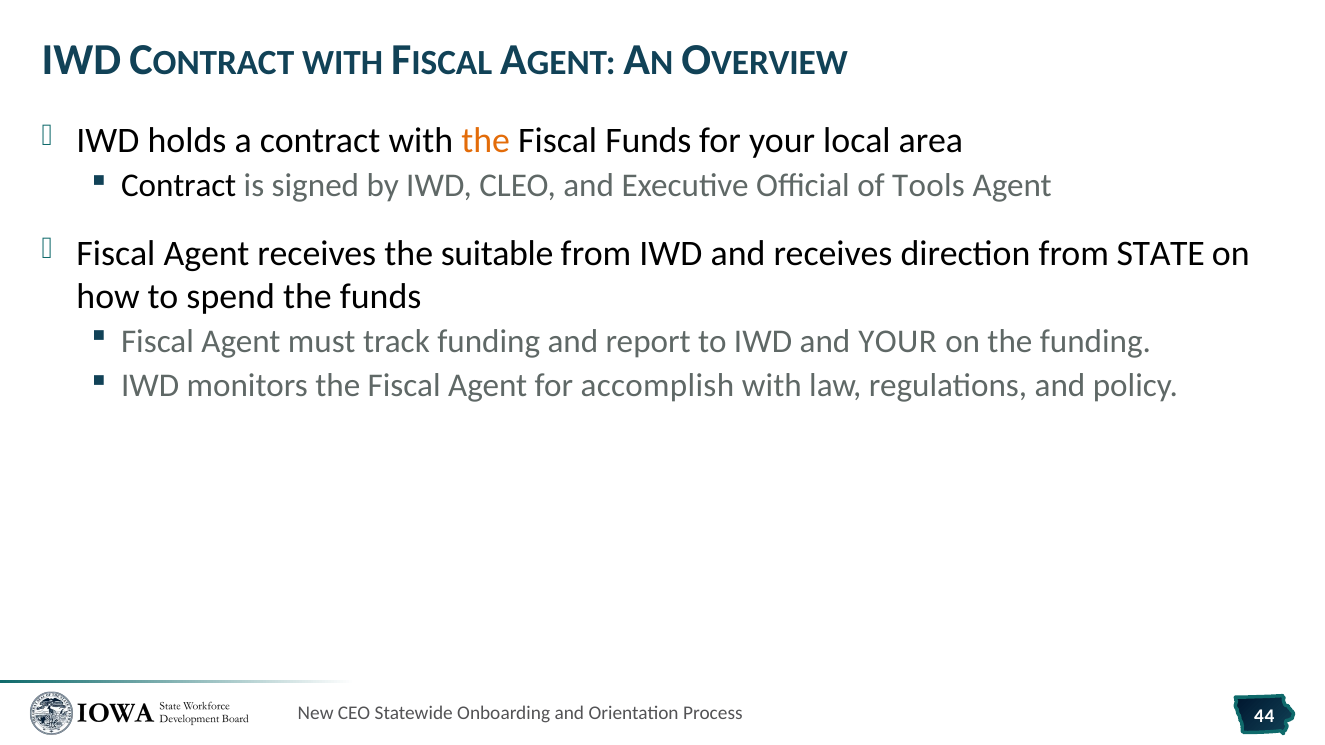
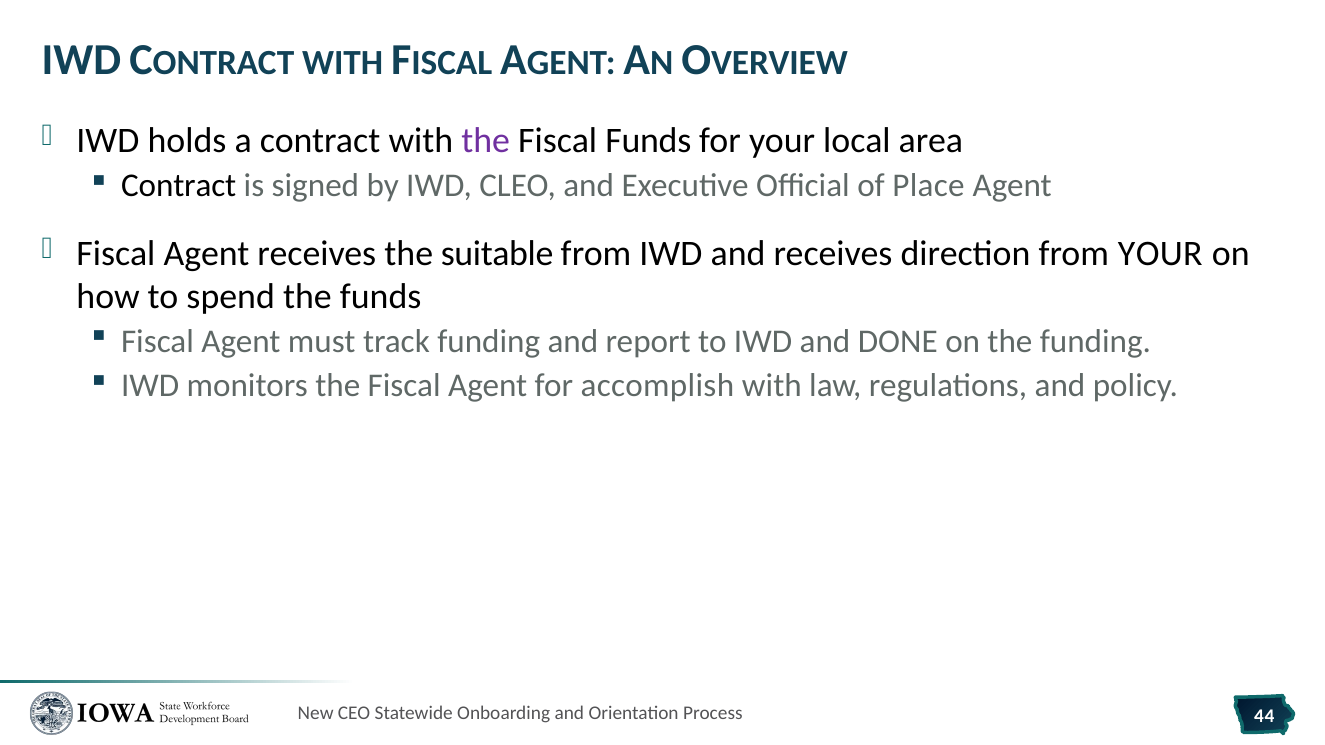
the colour: orange -> purple (486, 141)
Tools: Tools -> Place (929, 186)
from STATE: STATE -> YOUR (1160, 253)
and YOUR: YOUR -> DONE (898, 342)
